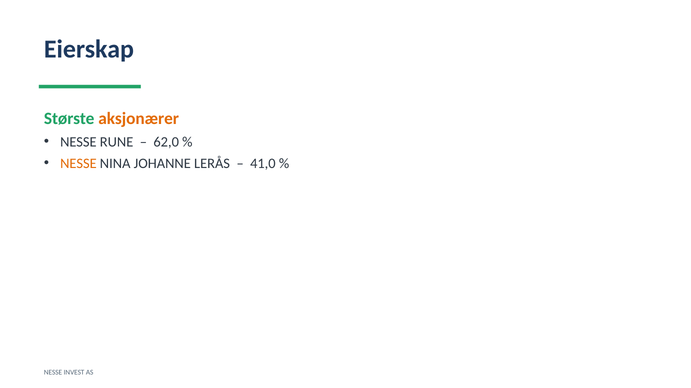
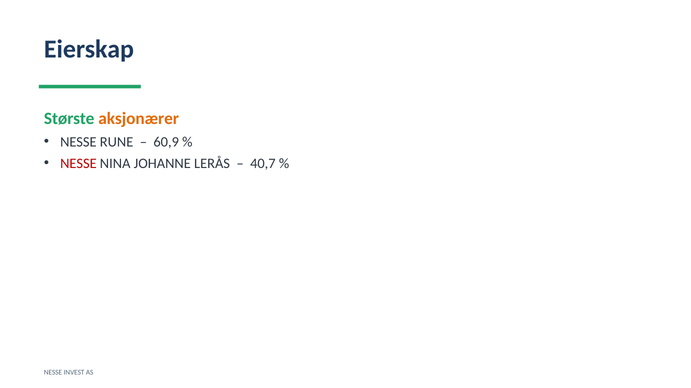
62,0: 62,0 -> 60,9 (166, 142)
NESSE colour: orange -> red (78, 164)
41,0: 41,0 -> 40,7 (263, 164)
